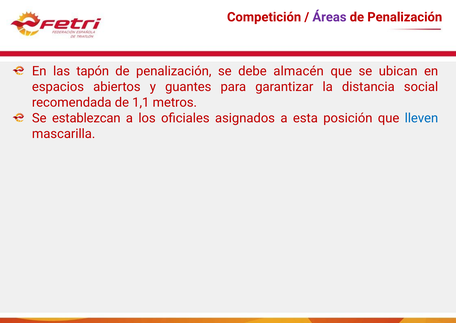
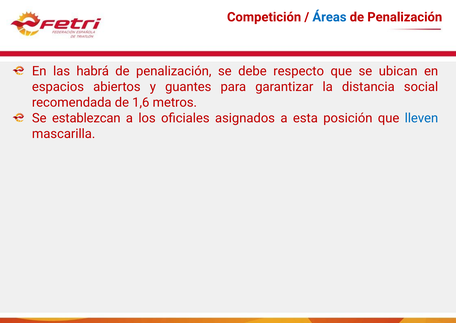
Áreas colour: purple -> blue (329, 17)
tapón: tapón -> habrá (93, 71)
almacén: almacén -> respecto (299, 71)
1,1: 1,1 -> 1,6 (141, 102)
